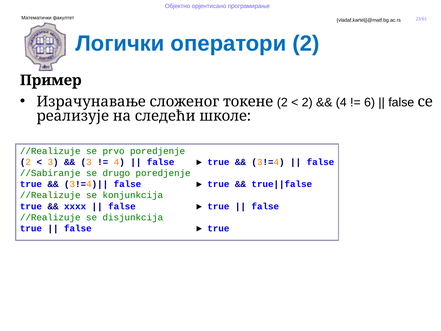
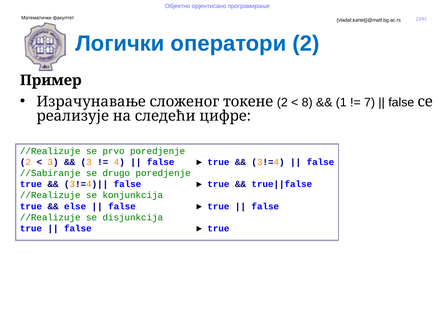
2: 2 -> 8 (307, 102)
4: 4 -> 1 (341, 102)
6: 6 -> 7 (370, 102)
школе: школе -> цифре (225, 116)
xxxx: xxxx -> else (75, 206)
